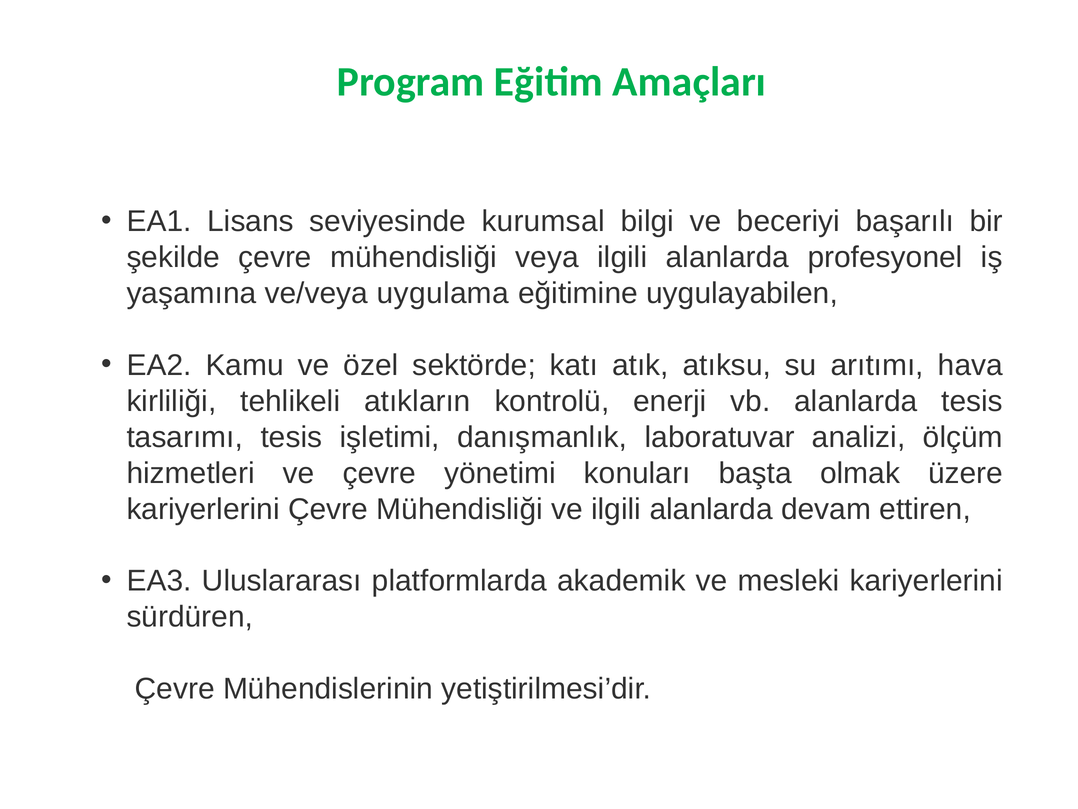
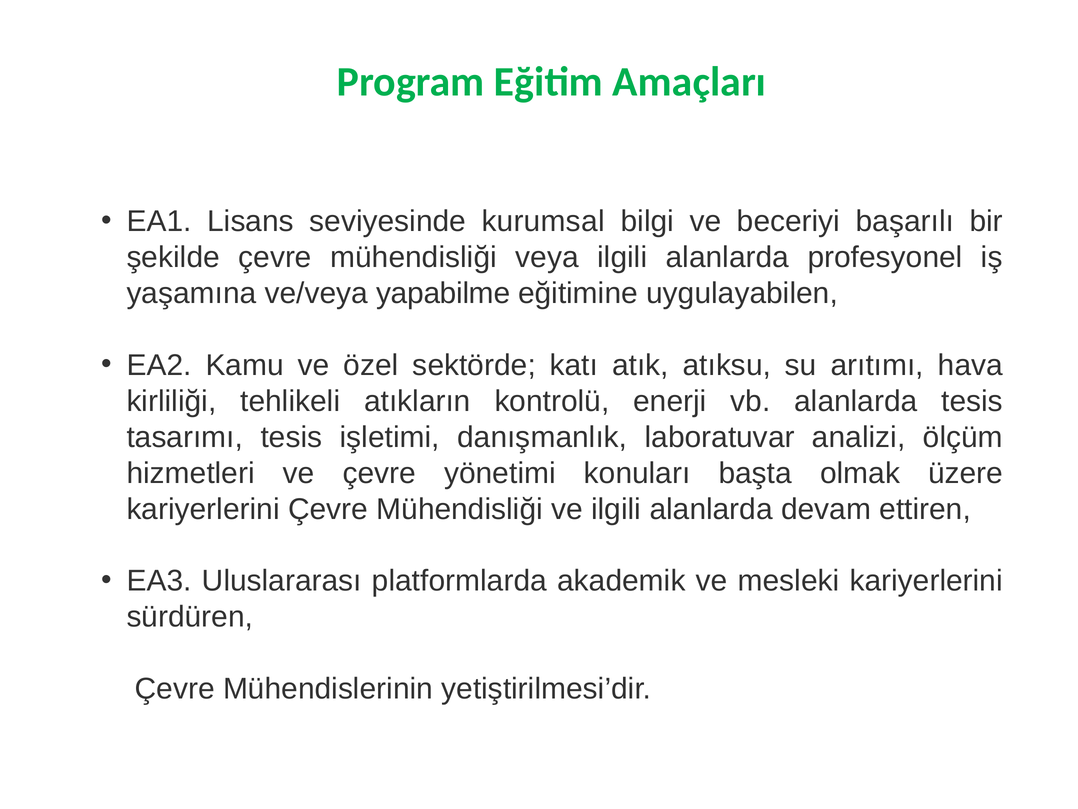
uygulama: uygulama -> yapabilme (443, 293)
